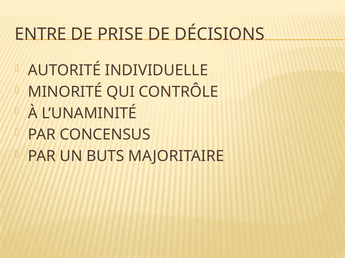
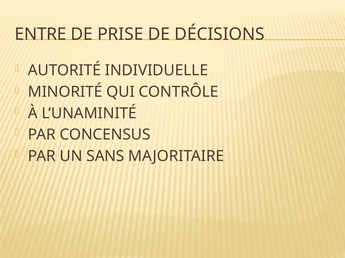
BUTS: BUTS -> SANS (105, 157)
